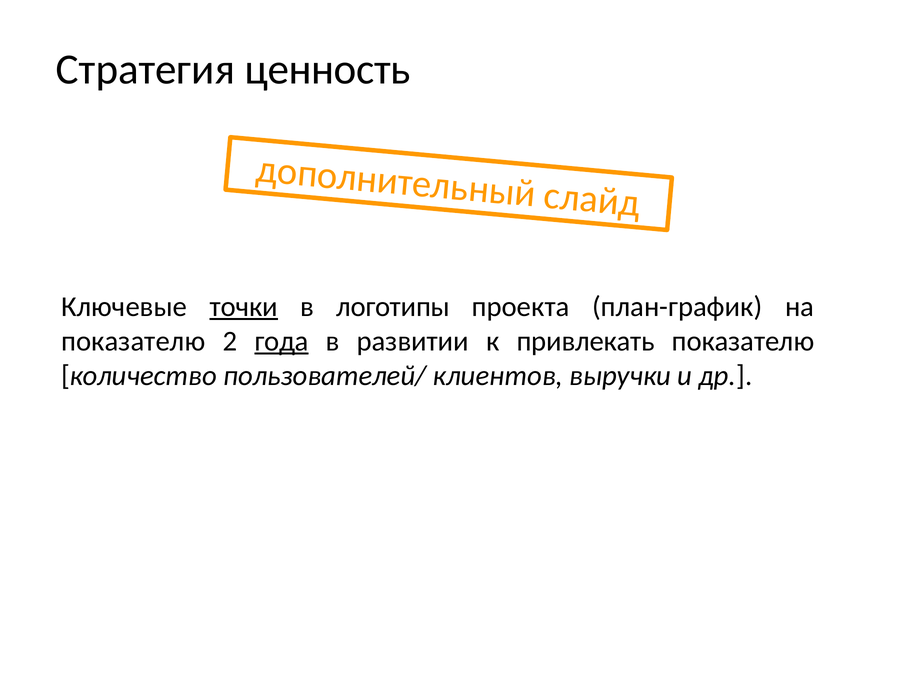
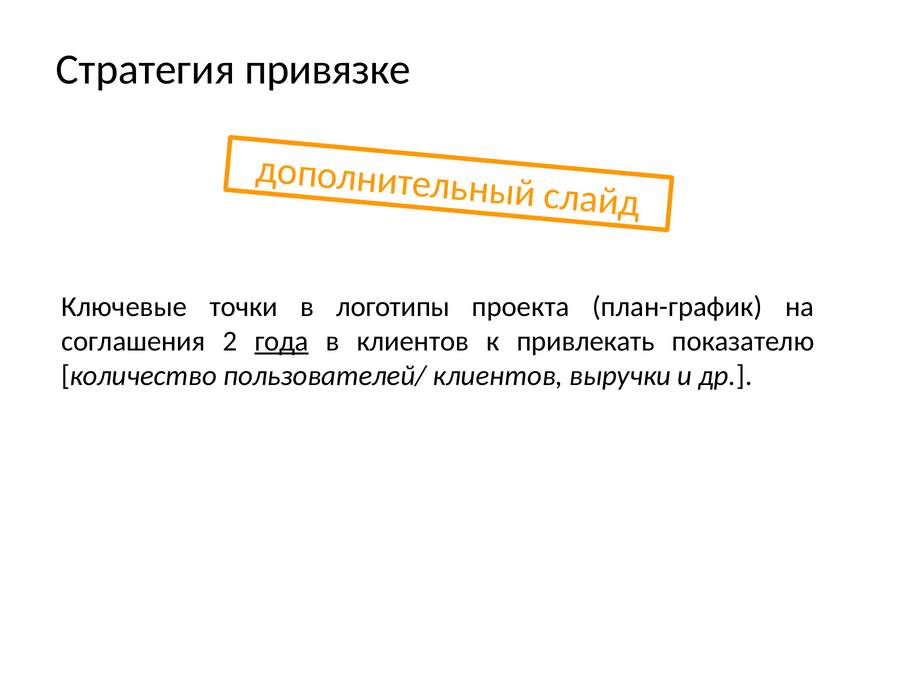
ценность: ценность -> привязке (328, 70)
точки underline: present -> none (244, 306)
показателю: показателю -> соглашения (133, 341)
в развитии: развитии -> клиентов (413, 341)
